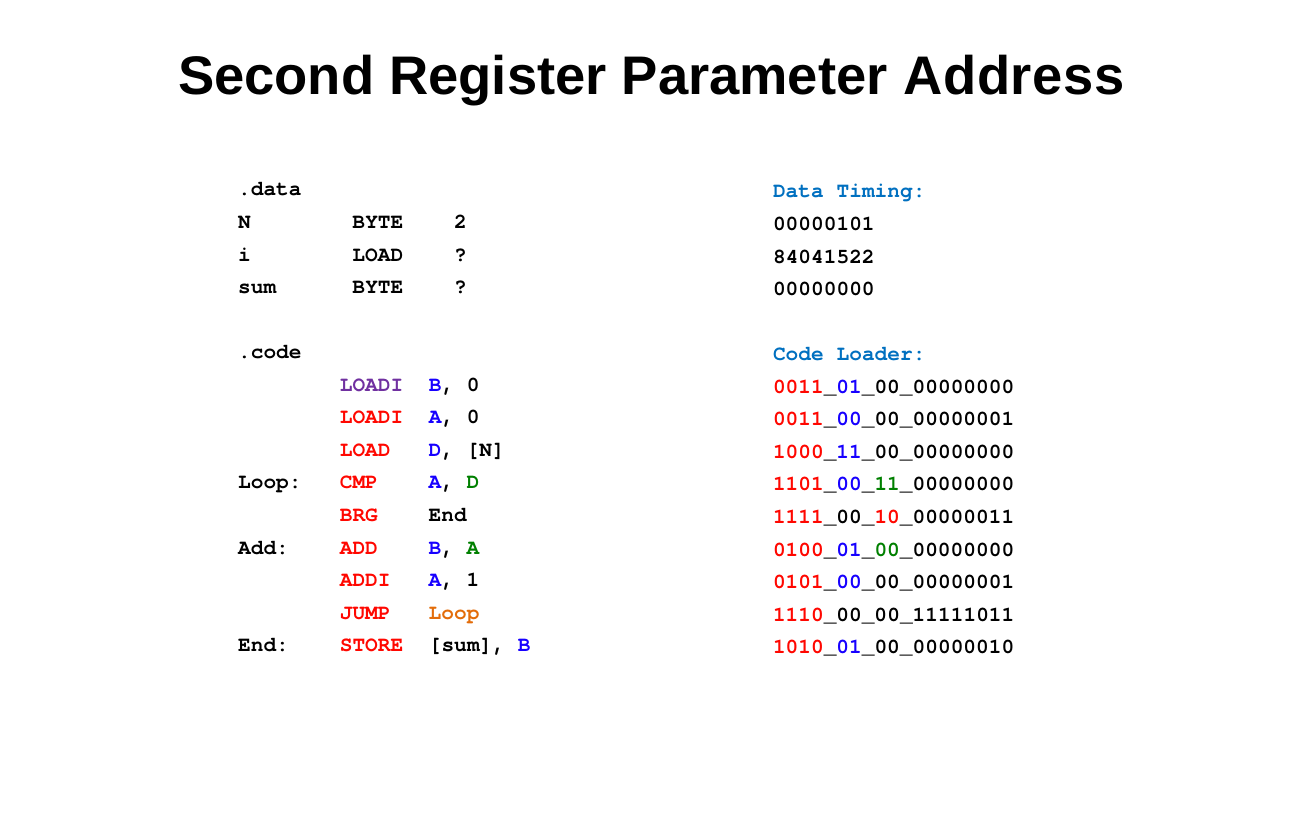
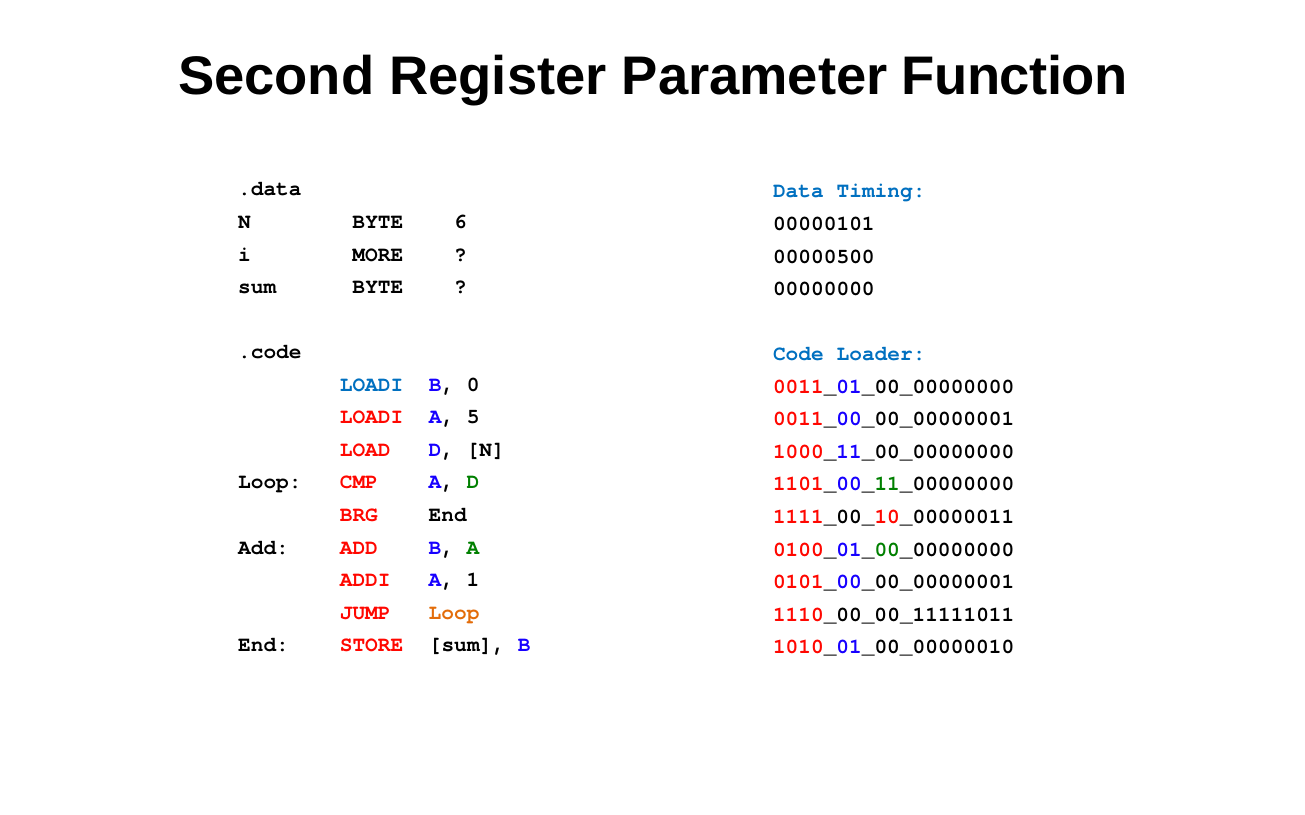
Address: Address -> Function (1015, 77)
2: 2 -> 6 (461, 222)
i LOAD: LOAD -> MORE (378, 254)
84041522: 84041522 -> 00000500 (824, 256)
LOADI colour: purple -> blue (372, 385)
A 0: 0 -> 5 (473, 417)
